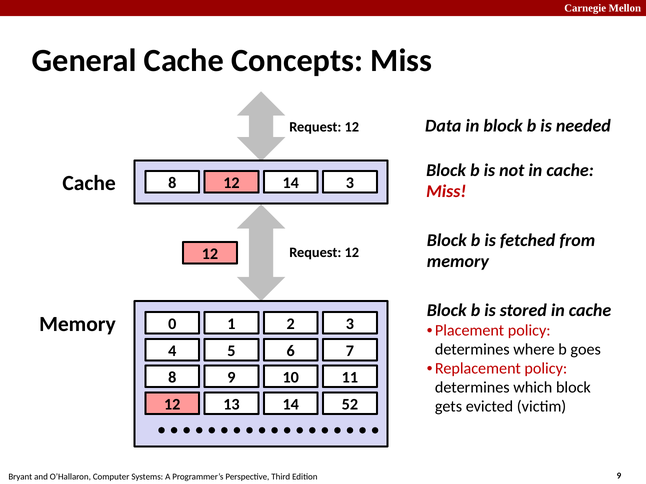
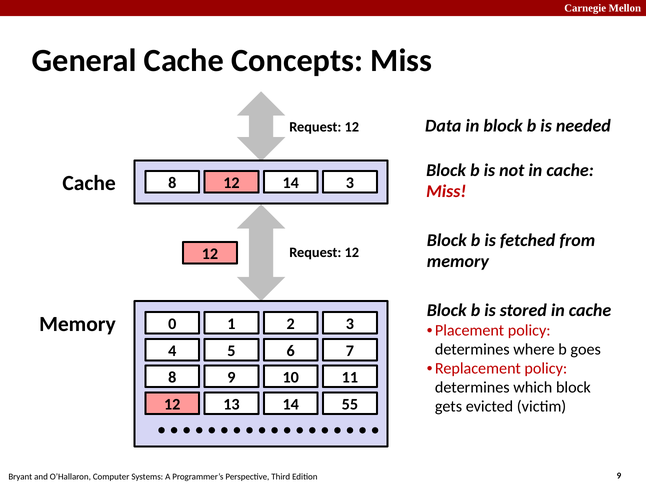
52: 52 -> 55 (350, 405)
